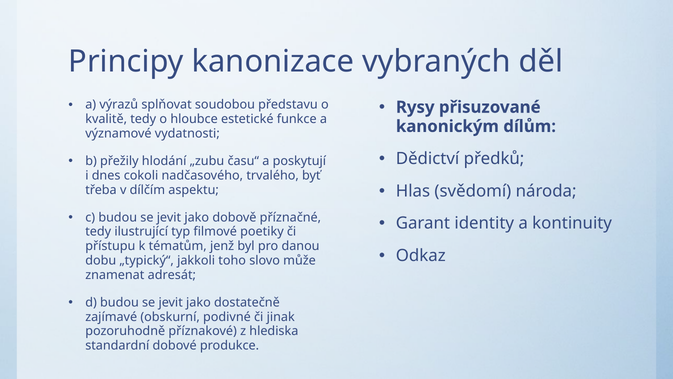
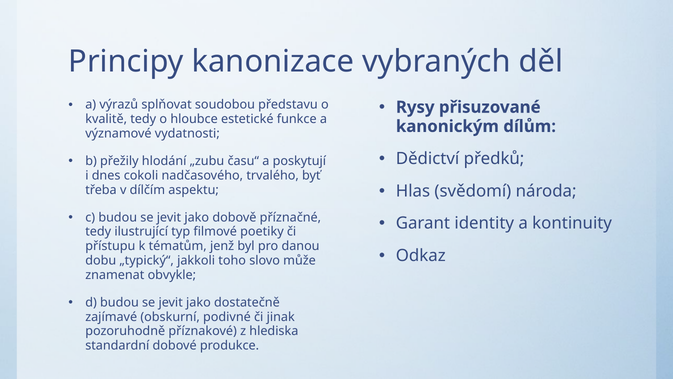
adresát: adresát -> obvykle (172, 275)
